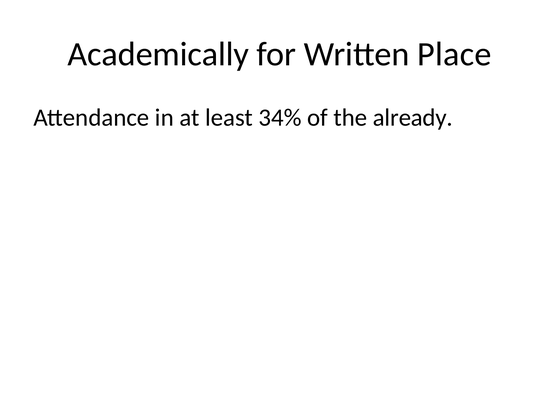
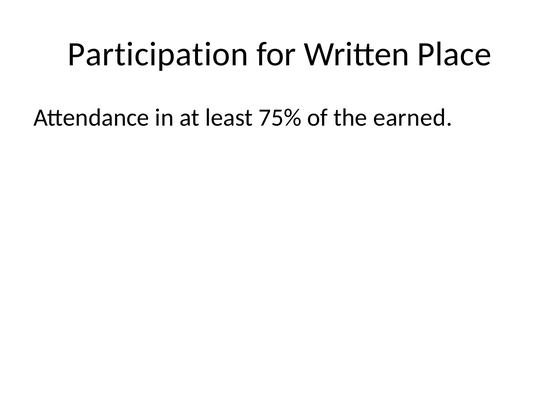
Academically: Academically -> Participation (158, 54)
34%: 34% -> 75% (280, 117)
already: already -> earned (413, 117)
